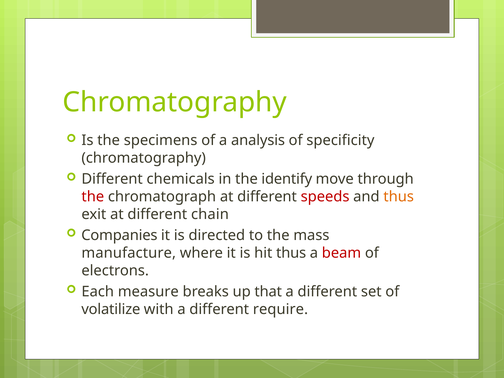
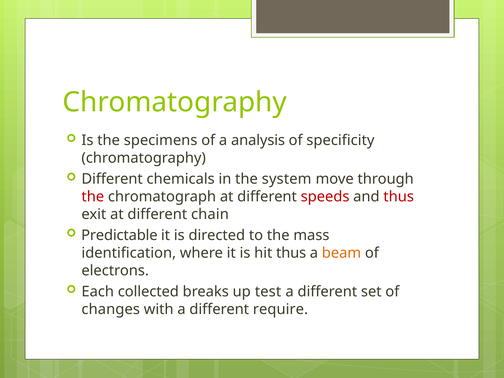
identify: identify -> system (287, 179)
thus colour: orange -> red (399, 197)
Companies: Companies -> Predictable (119, 235)
manufacture: manufacture -> identification (129, 253)
beam colour: red -> orange (341, 253)
measure: measure -> collected (148, 292)
that: that -> test (268, 292)
volatilize: volatilize -> changes (111, 309)
